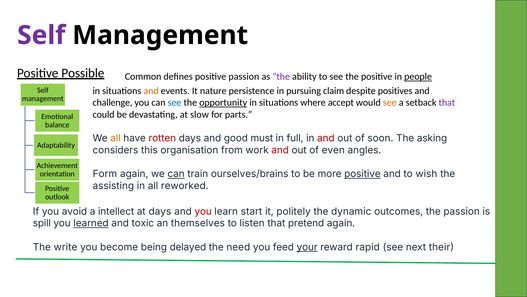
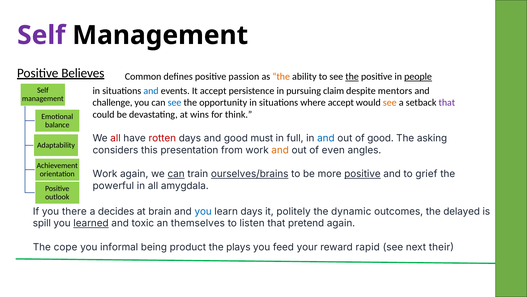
Possible: Possible -> Believes (83, 73)
the colour: purple -> orange (281, 77)
the underline: none -> present (352, 77)
and colour: orange -> blue (151, 91)
It nature: nature -> accept (213, 91)
positives: positives -> mentors (395, 91)
opportunity underline: present -> none (223, 102)
slow: slow -> wins (200, 114)
parts: parts -> think (239, 114)
all colour: orange -> red (115, 138)
and colour: red -> blue (326, 138)
of soon: soon -> good (380, 138)
organisation: organisation -> presentation (189, 150)
and colour: red -> orange (280, 150)
Form: Form -> Work (105, 174)
ourselves/brains underline: none -> present (250, 174)
wish: wish -> grief (426, 174)
assisting: assisting -> powerful (113, 185)
reworked: reworked -> amygdala (185, 185)
avoid: avoid -> there (74, 211)
intellect: intellect -> decides (116, 211)
at days: days -> brain (160, 211)
you colour: red -> blue (203, 211)
learn start: start -> days (252, 211)
the passion: passion -> delayed (462, 211)
write: write -> cope (66, 247)
become: become -> informal (119, 247)
delayed: delayed -> product (188, 247)
need: need -> plays (238, 247)
your underline: present -> none (307, 247)
